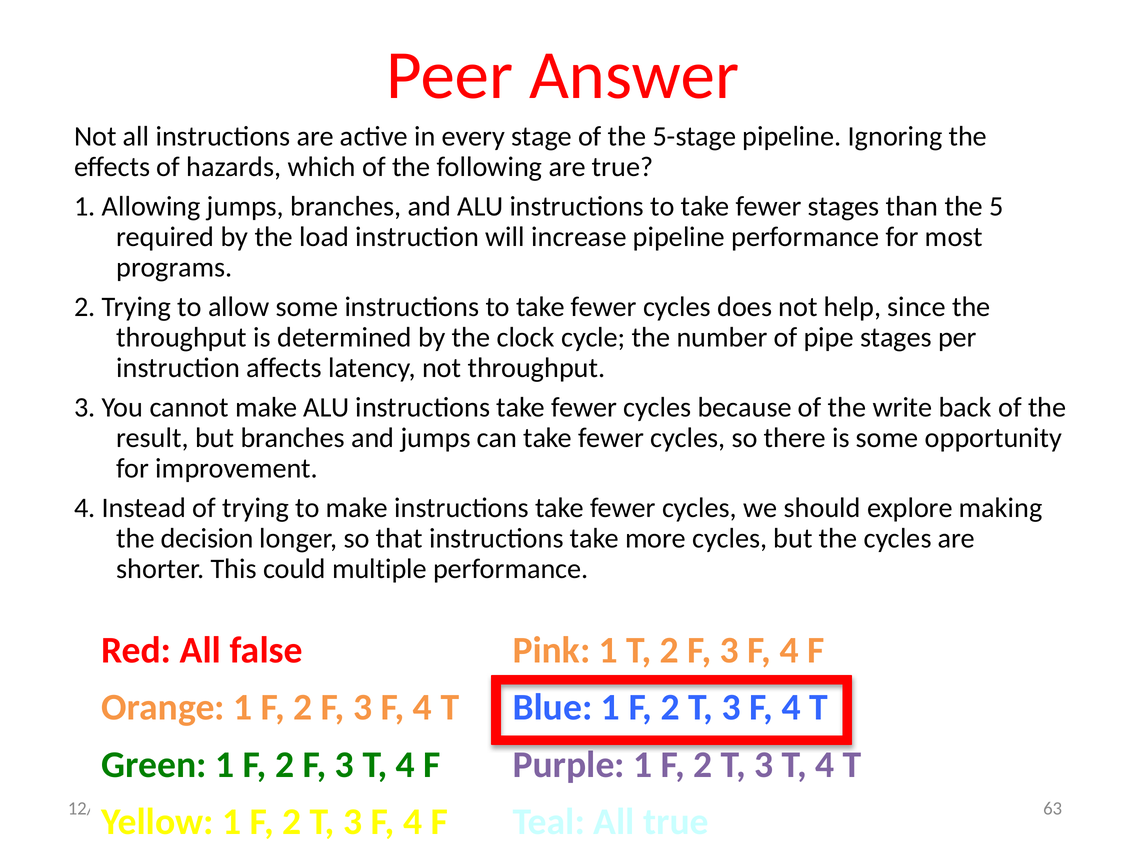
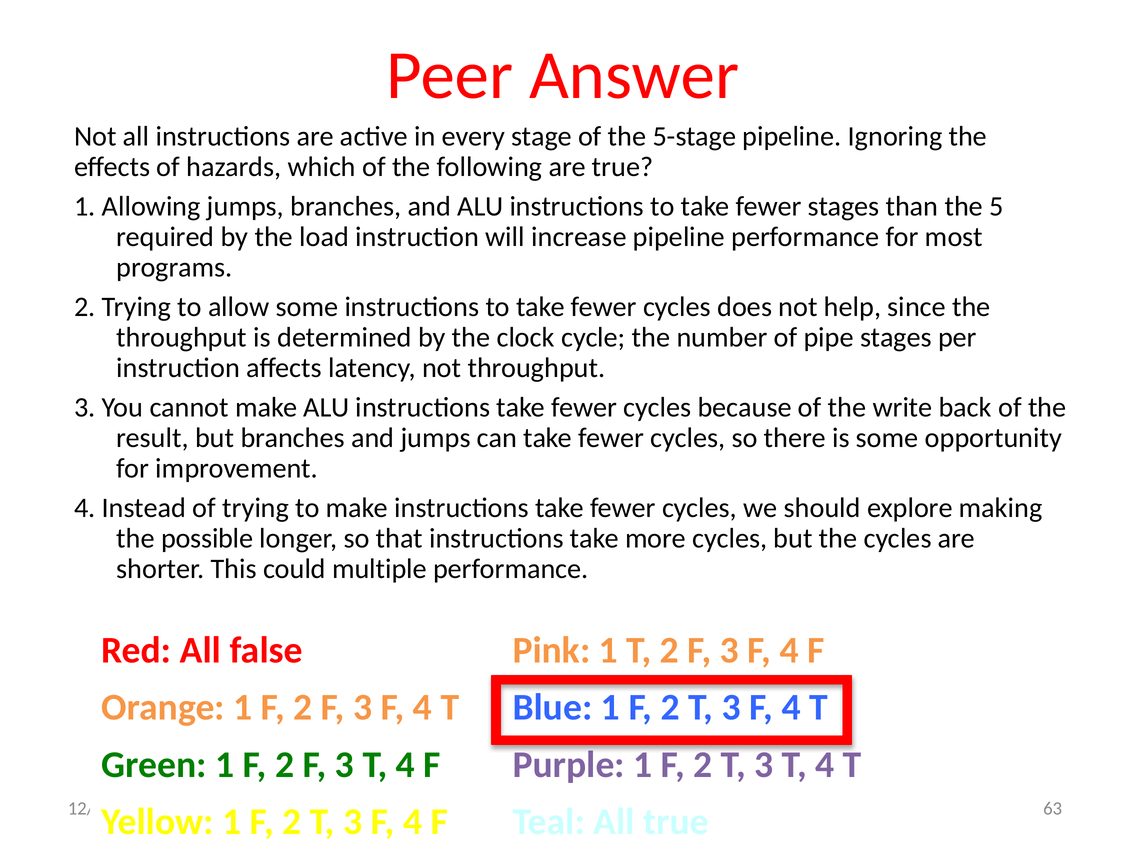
decision: decision -> possible (207, 539)
